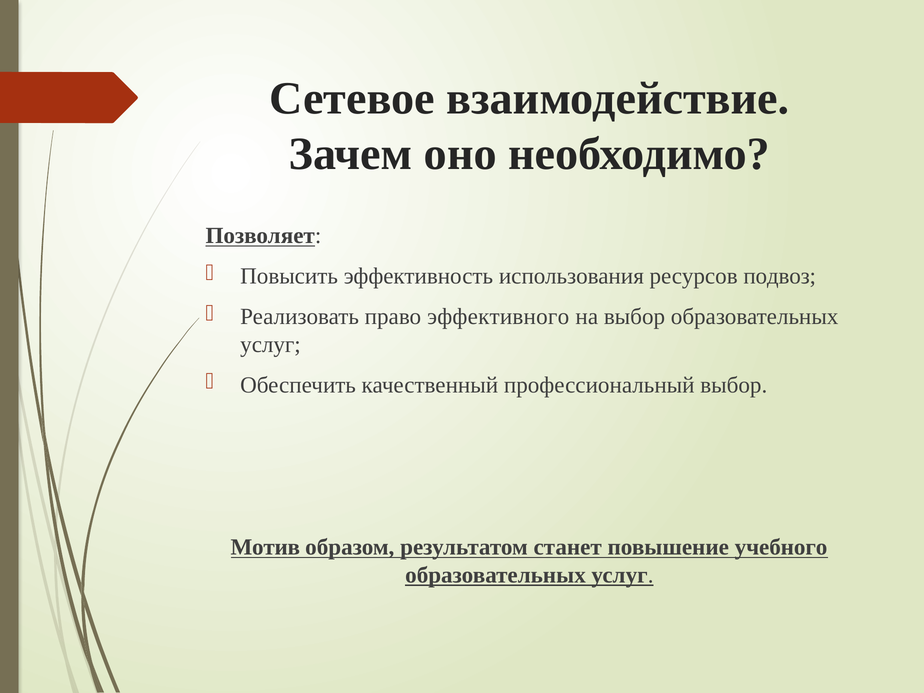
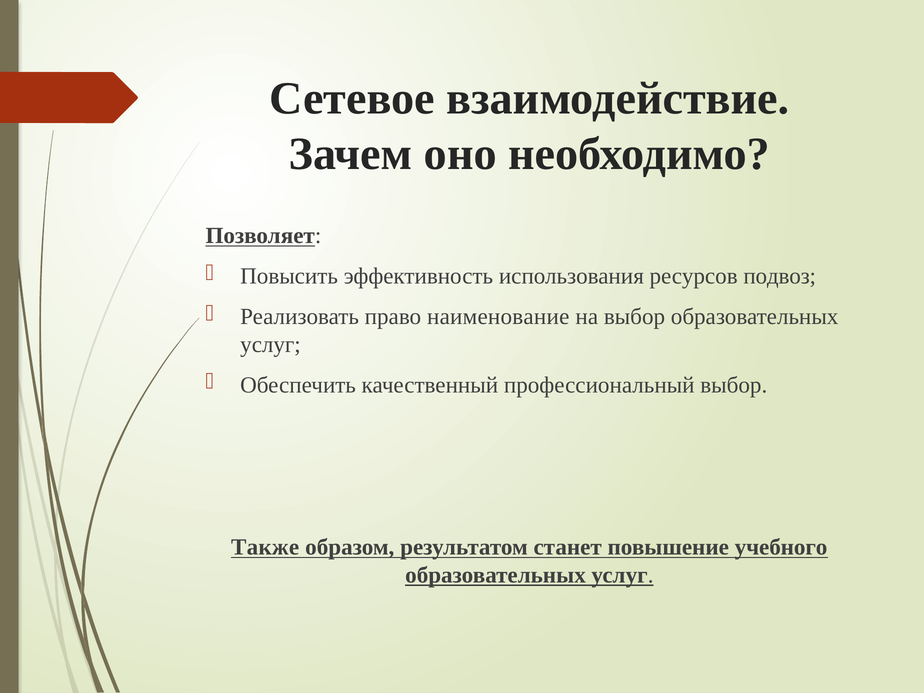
эффективного: эффективного -> наименование (498, 317)
Мотив: Мотив -> Также (265, 547)
